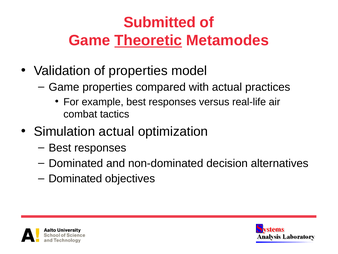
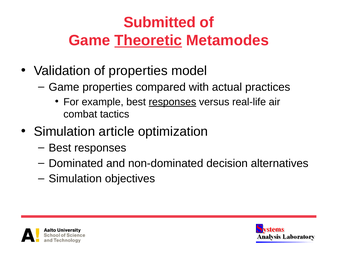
responses underline: none -> present (172, 102)
Simulation actual: actual -> article (117, 131)
Dominated: Dominated -> Simulation (75, 178)
